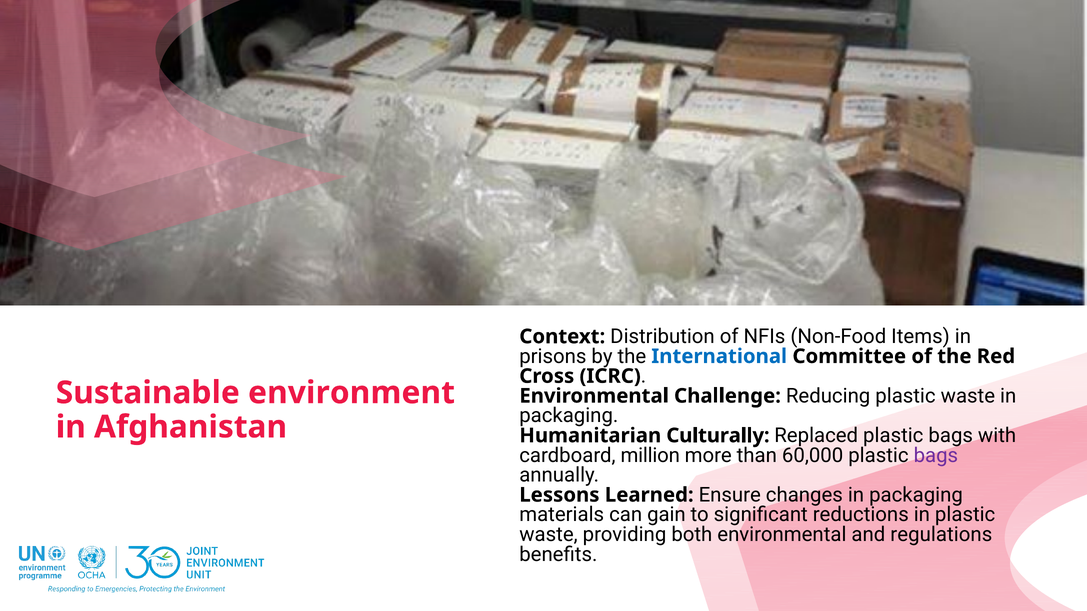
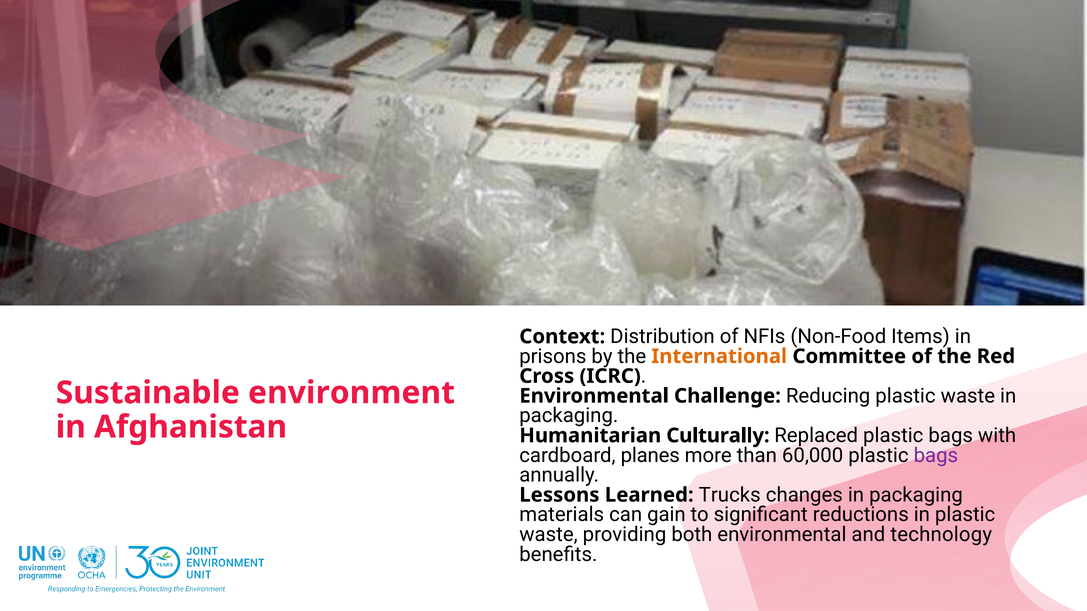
International colour: blue -> orange (719, 357)
million: million -> planes (650, 456)
Ensure: Ensure -> Trucks (730, 495)
regulations: regulations -> technology (941, 535)
